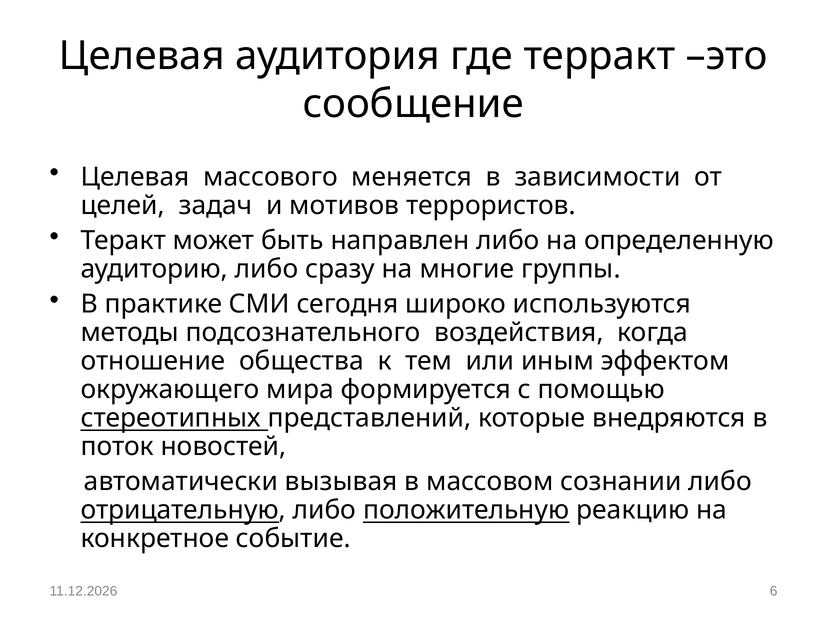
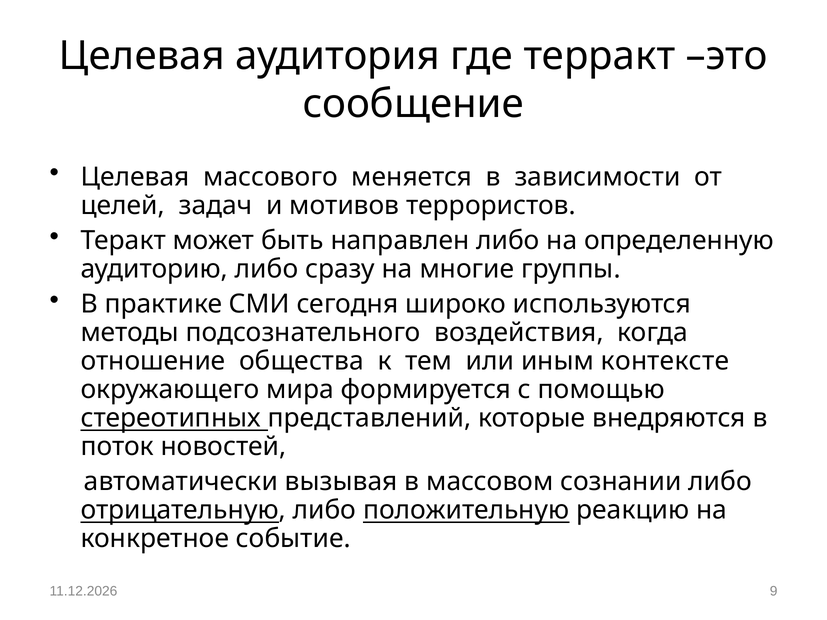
эффектом: эффектом -> контексте (665, 361)
6: 6 -> 9 (774, 591)
